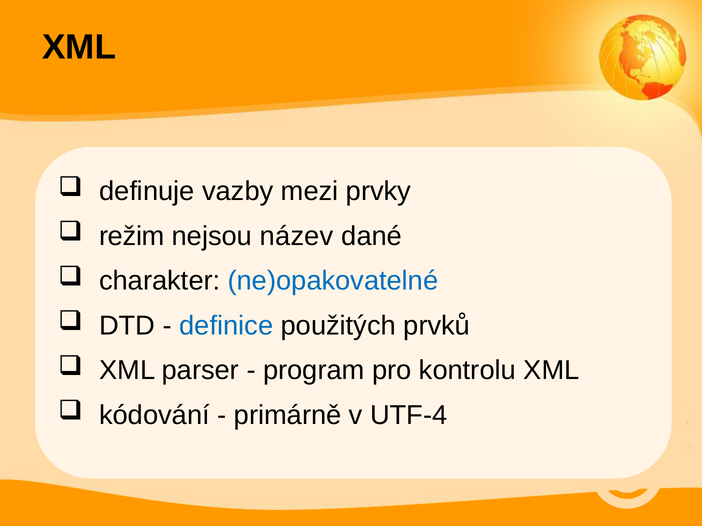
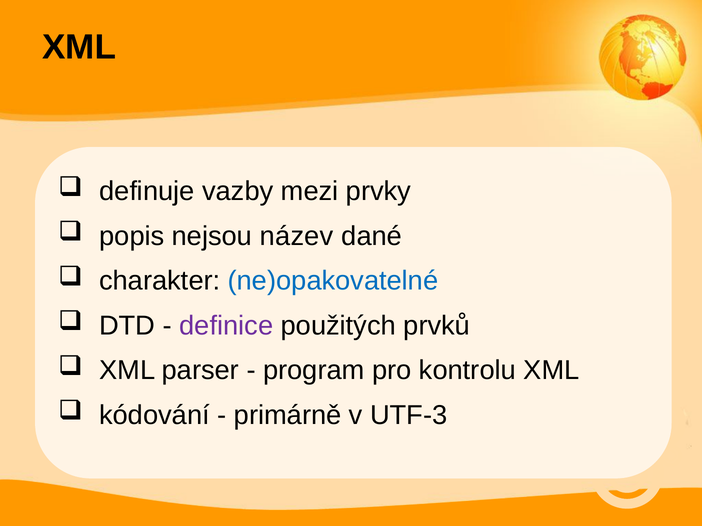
režim: režim -> popis (132, 236)
definice colour: blue -> purple (226, 326)
UTF-4: UTF-4 -> UTF-3 (409, 416)
